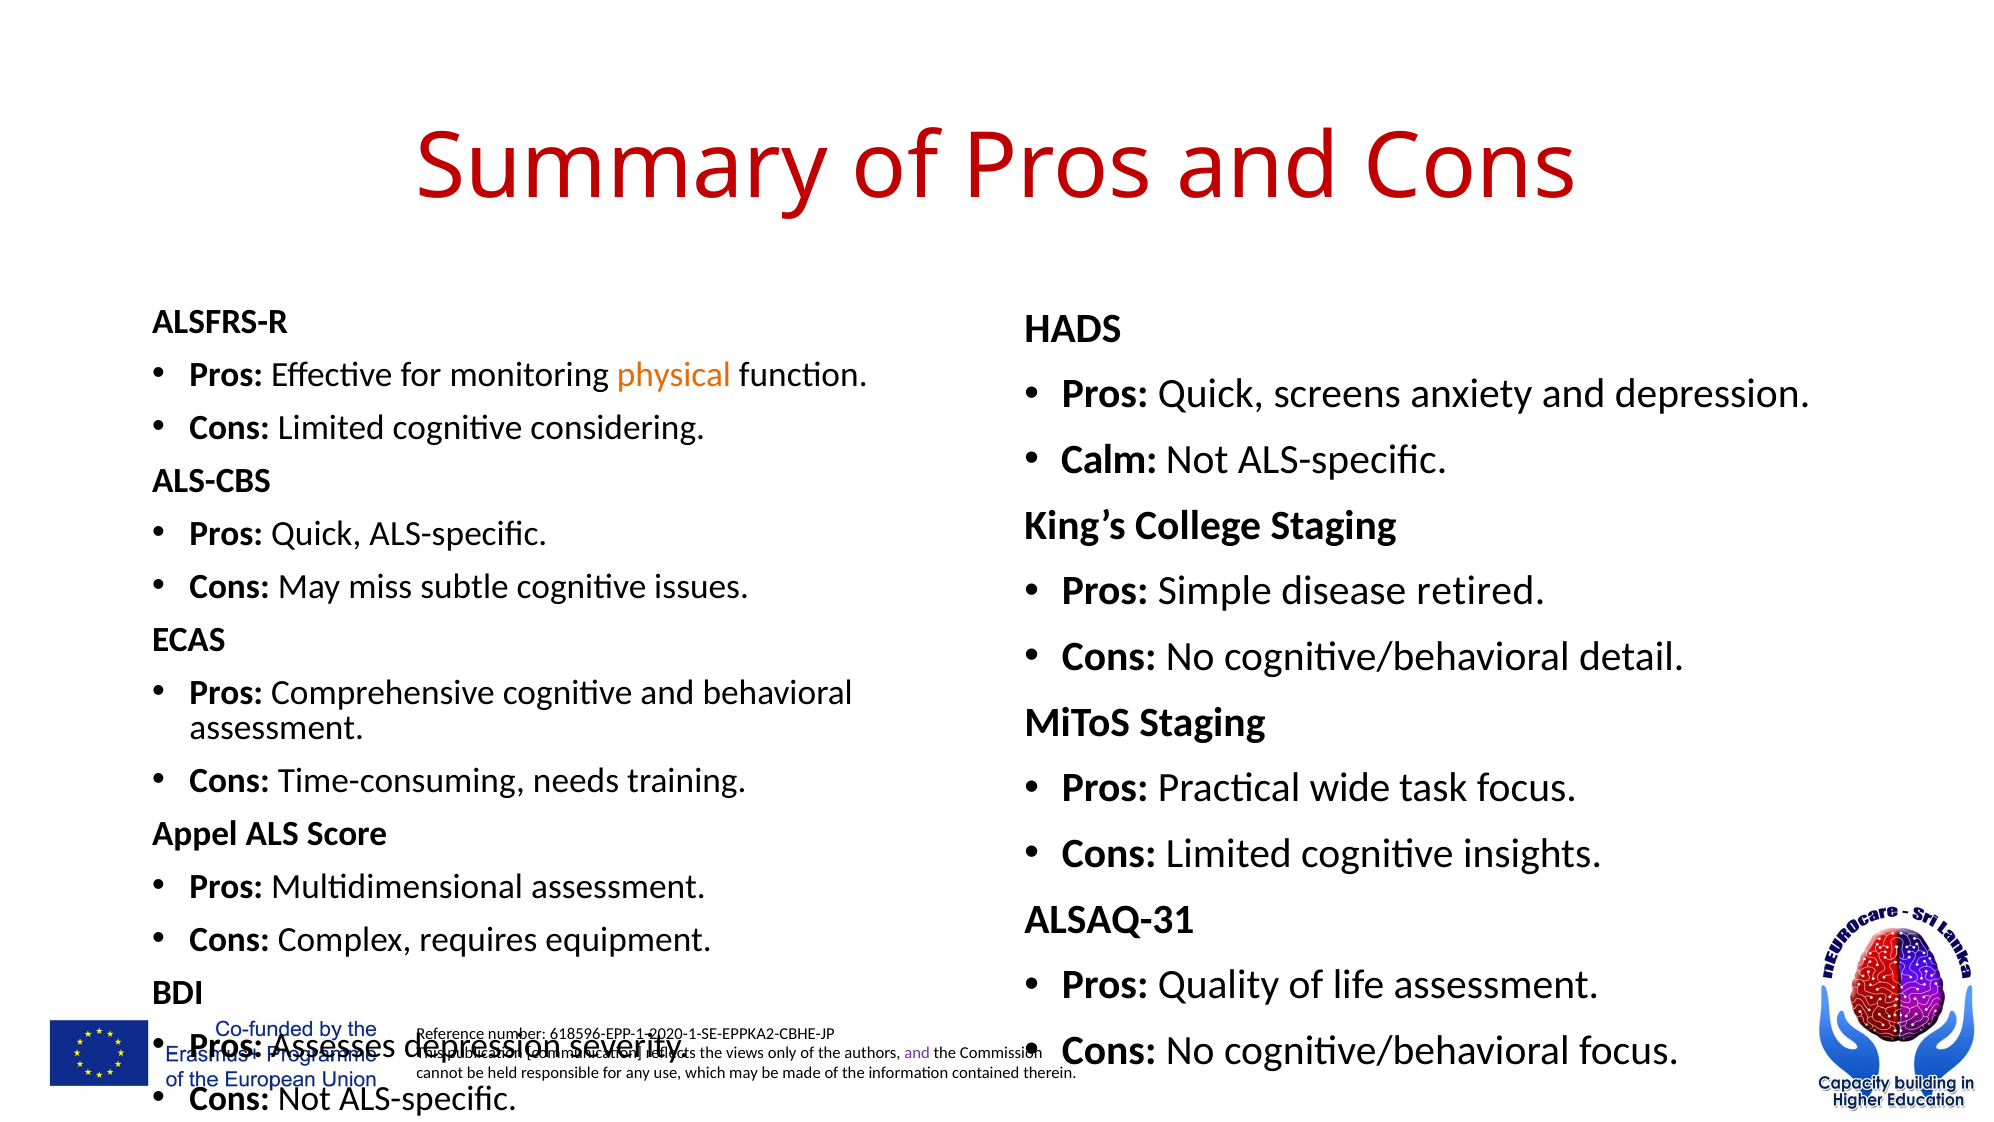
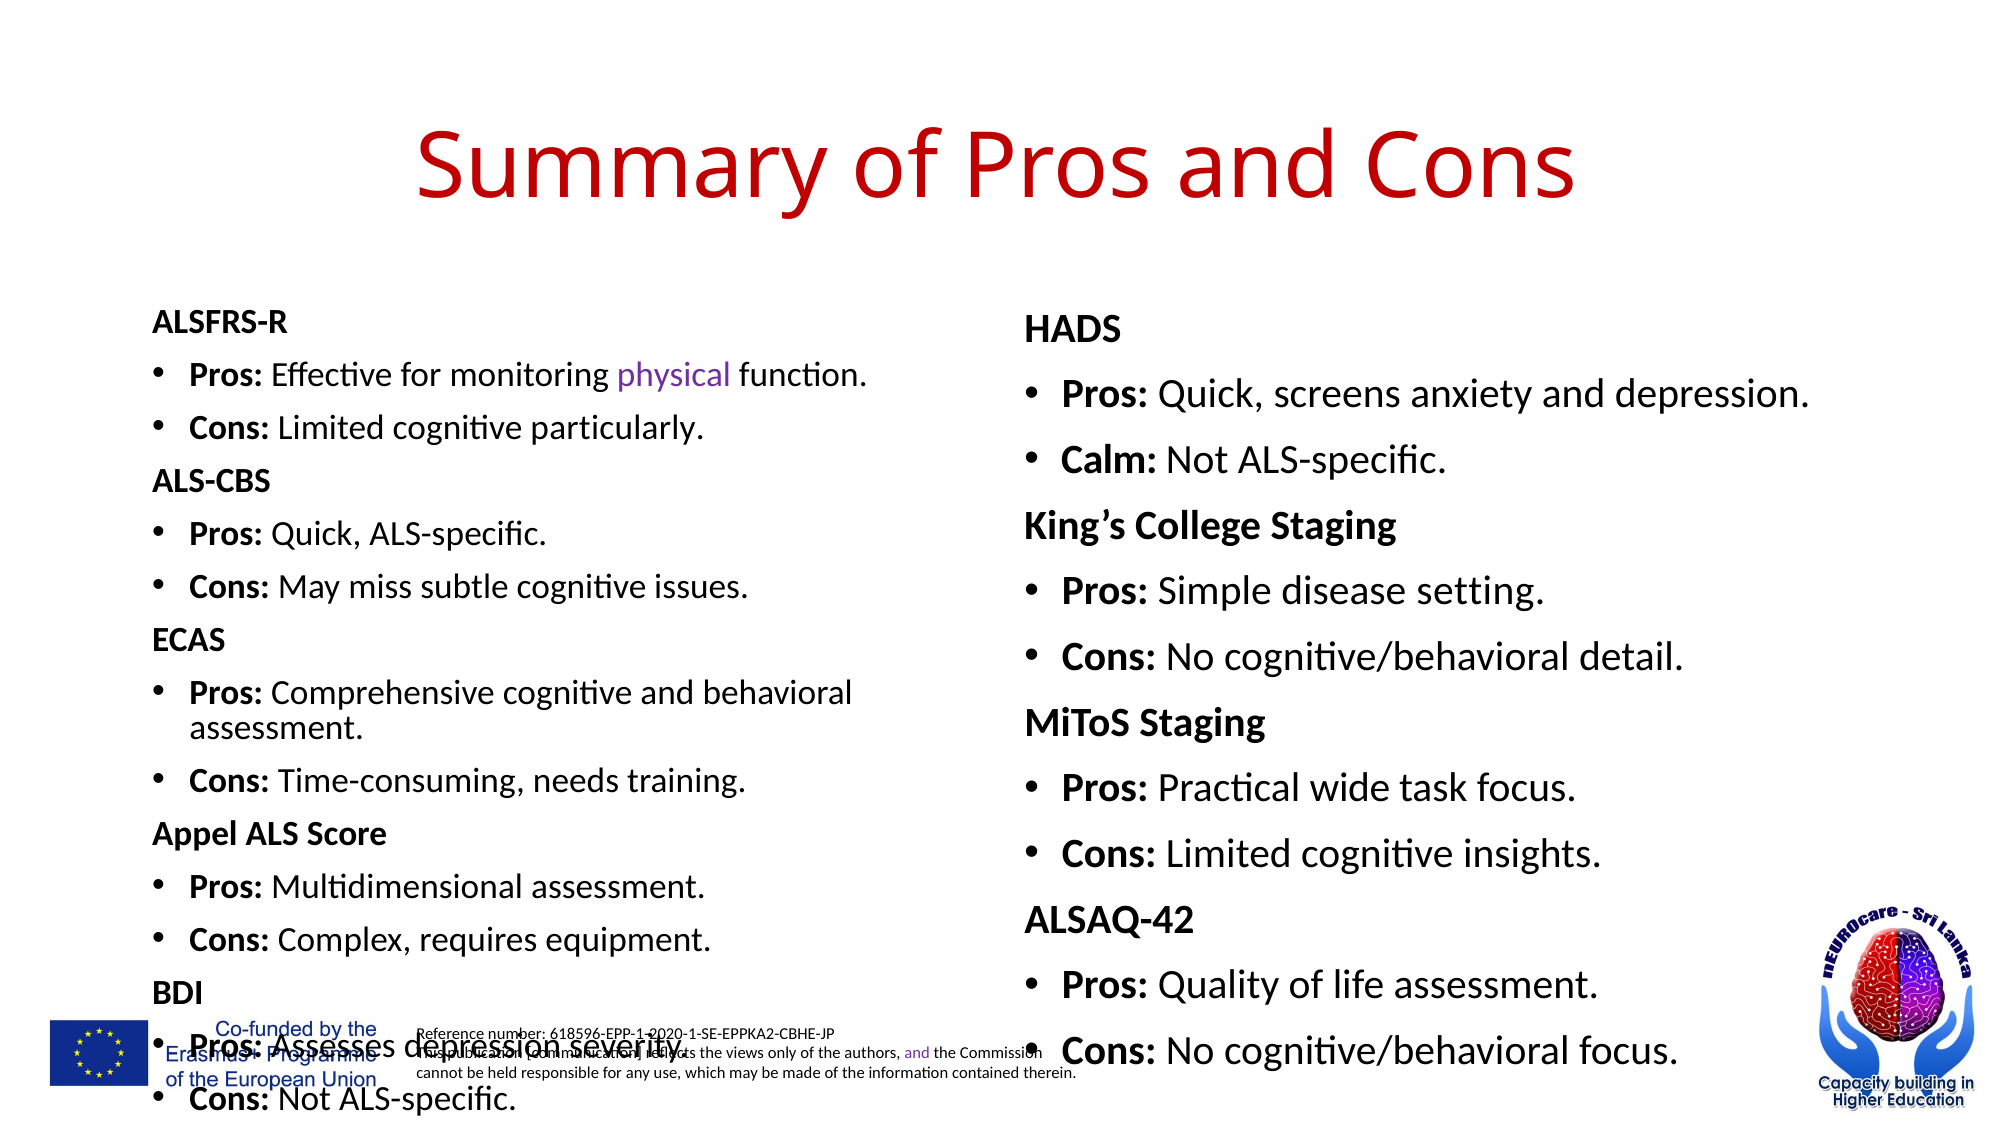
physical colour: orange -> purple (674, 375)
considering: considering -> particularly (618, 428)
retired: retired -> setting (1481, 591)
ALSAQ-31: ALSAQ-31 -> ALSAQ-42 (1109, 919)
